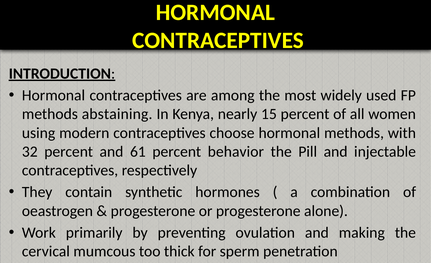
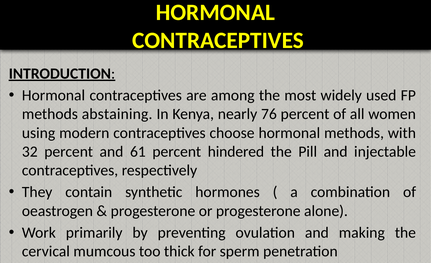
15: 15 -> 76 (269, 114)
behavior: behavior -> hindered (236, 151)
